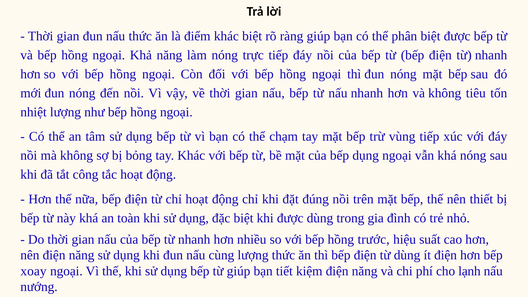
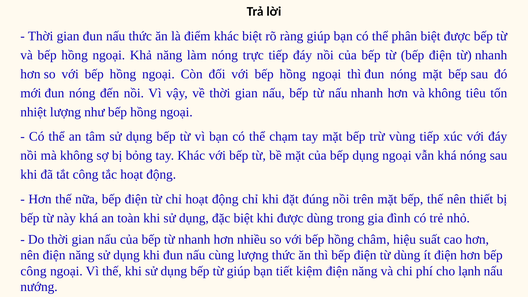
trước: trước -> châm (374, 239)
xoay: xoay -> công (34, 271)
